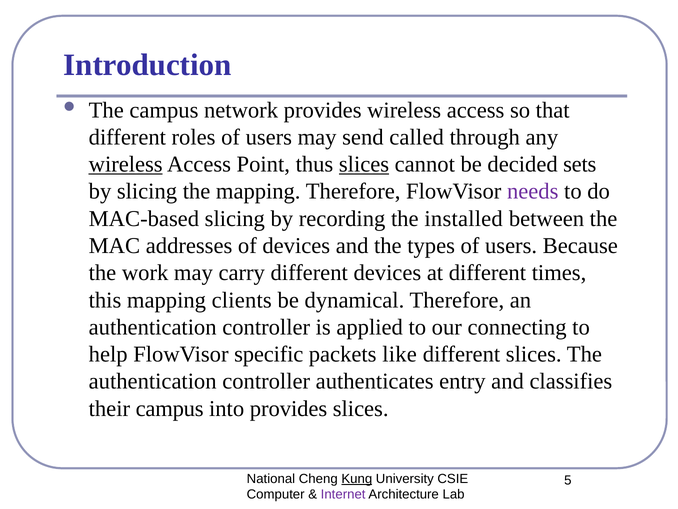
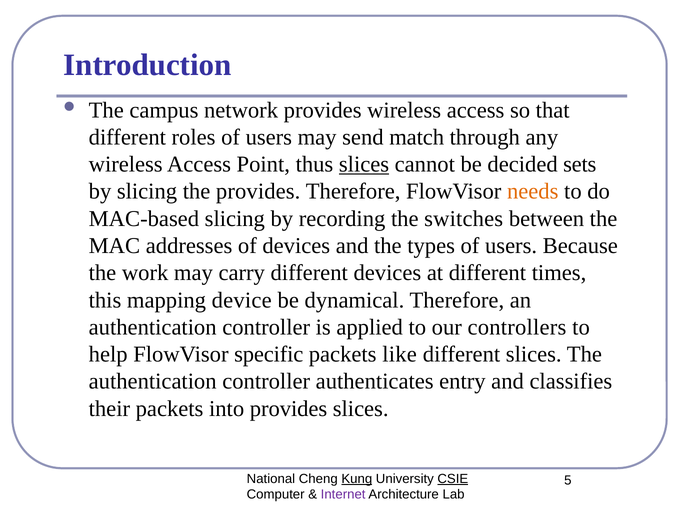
called: called -> match (417, 137)
wireless underline: present -> none (126, 164)
the mapping: mapping -> provides (258, 191)
needs colour: purple -> orange (533, 191)
installed: installed -> switches (464, 218)
clients: clients -> device (242, 300)
connecting: connecting -> controllers (517, 327)
their campus: campus -> packets (170, 408)
CSIE underline: none -> present (453, 478)
